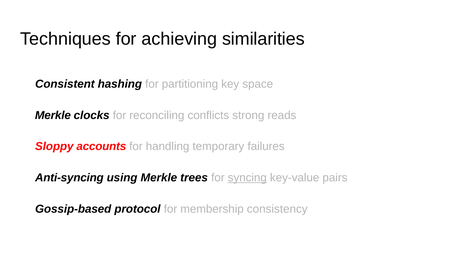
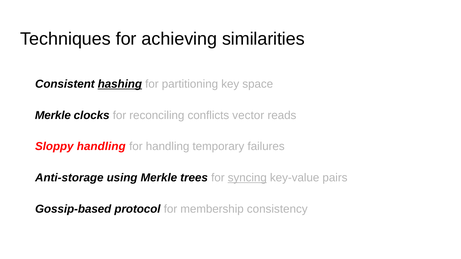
hashing underline: none -> present (120, 84)
strong: strong -> vector (248, 115)
Sloppy accounts: accounts -> handling (101, 147)
Anti-syncing: Anti-syncing -> Anti-storage (69, 178)
